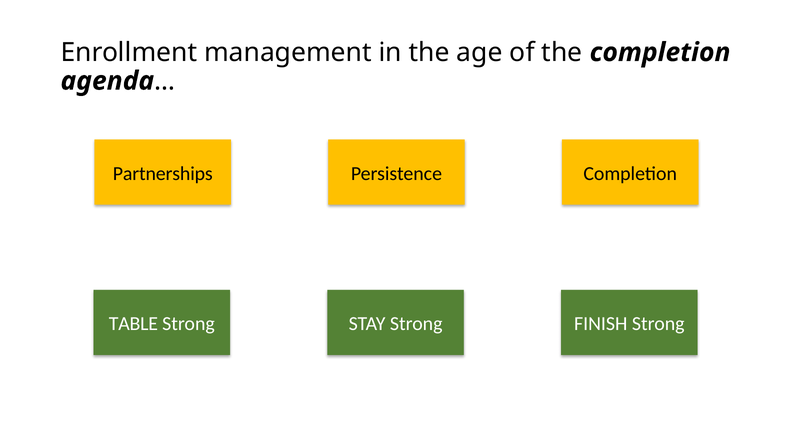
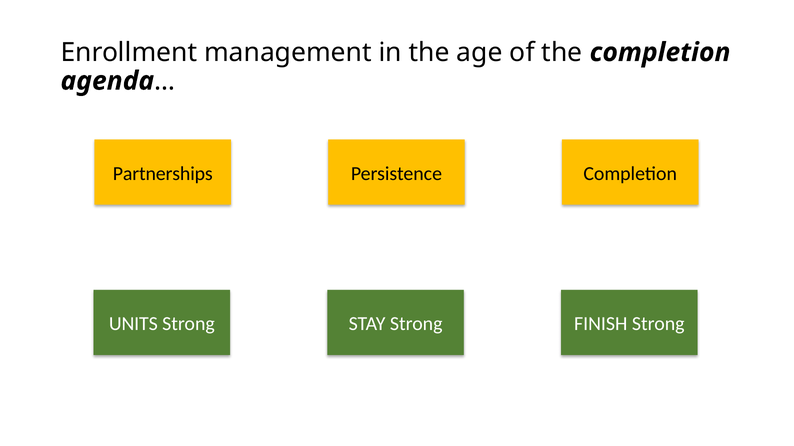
TABLE: TABLE -> UNITS (133, 324)
